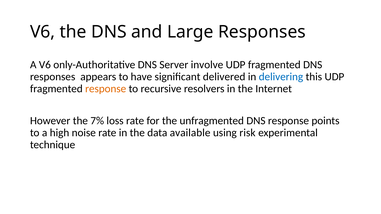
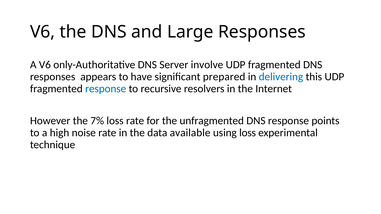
delivered: delivered -> prepared (224, 77)
response colour: orange -> blue (106, 89)
using risk: risk -> loss (248, 133)
